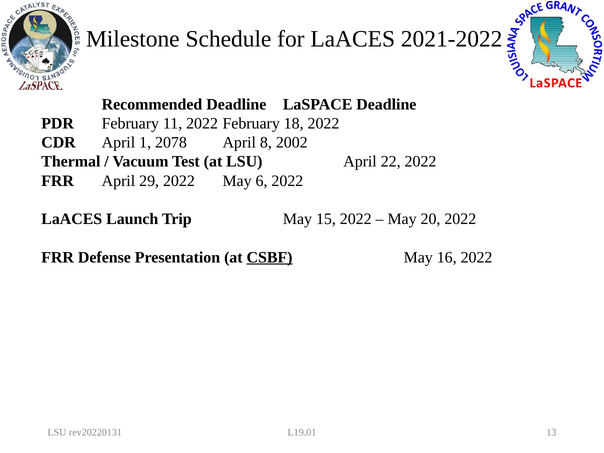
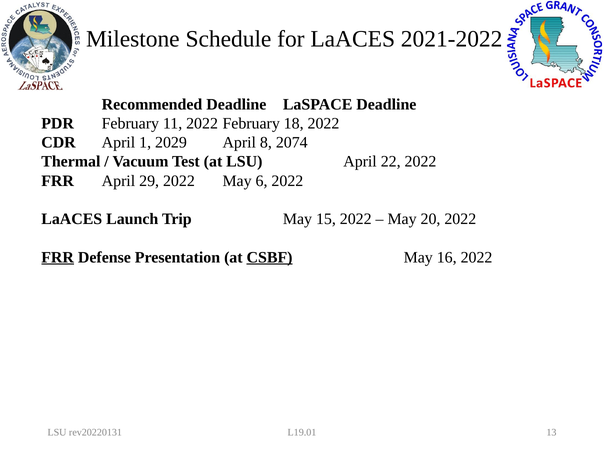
2078: 2078 -> 2029 (171, 143)
2002: 2002 -> 2074 (292, 143)
FRR underline: none -> present (58, 257)
